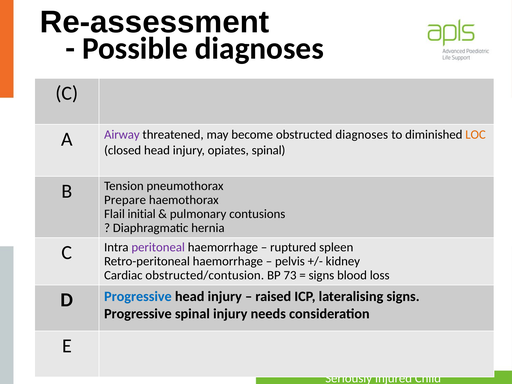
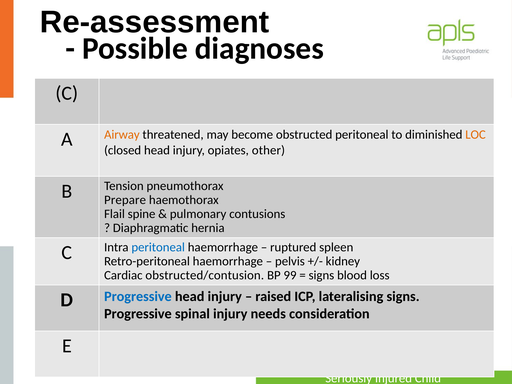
Airway colour: purple -> orange (122, 135)
obstructed diagnoses: diagnoses -> peritoneal (362, 135)
opiates spinal: spinal -> other (268, 150)
initial: initial -> spine (142, 214)
peritoneal colour: purple -> blue (158, 247)
73: 73 -> 99 (290, 275)
